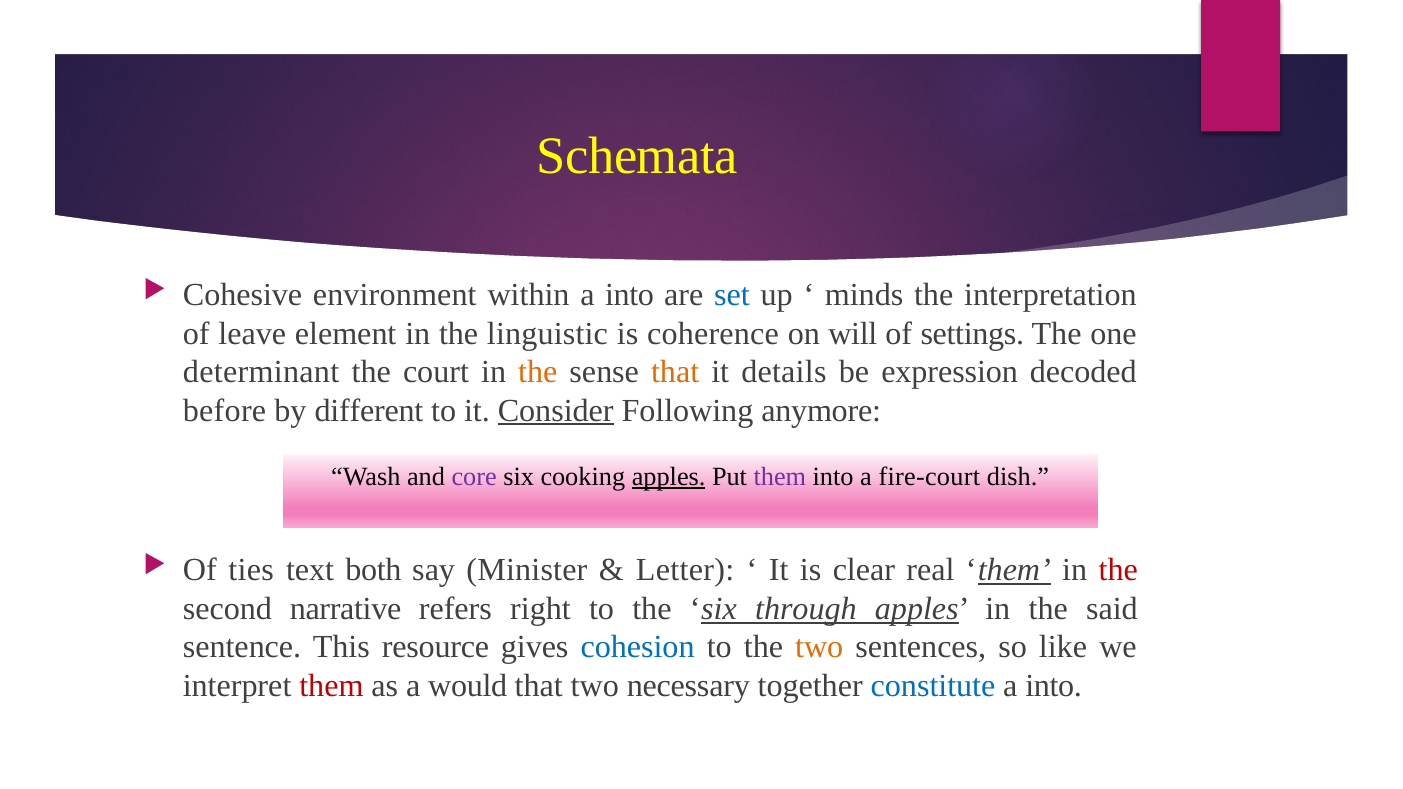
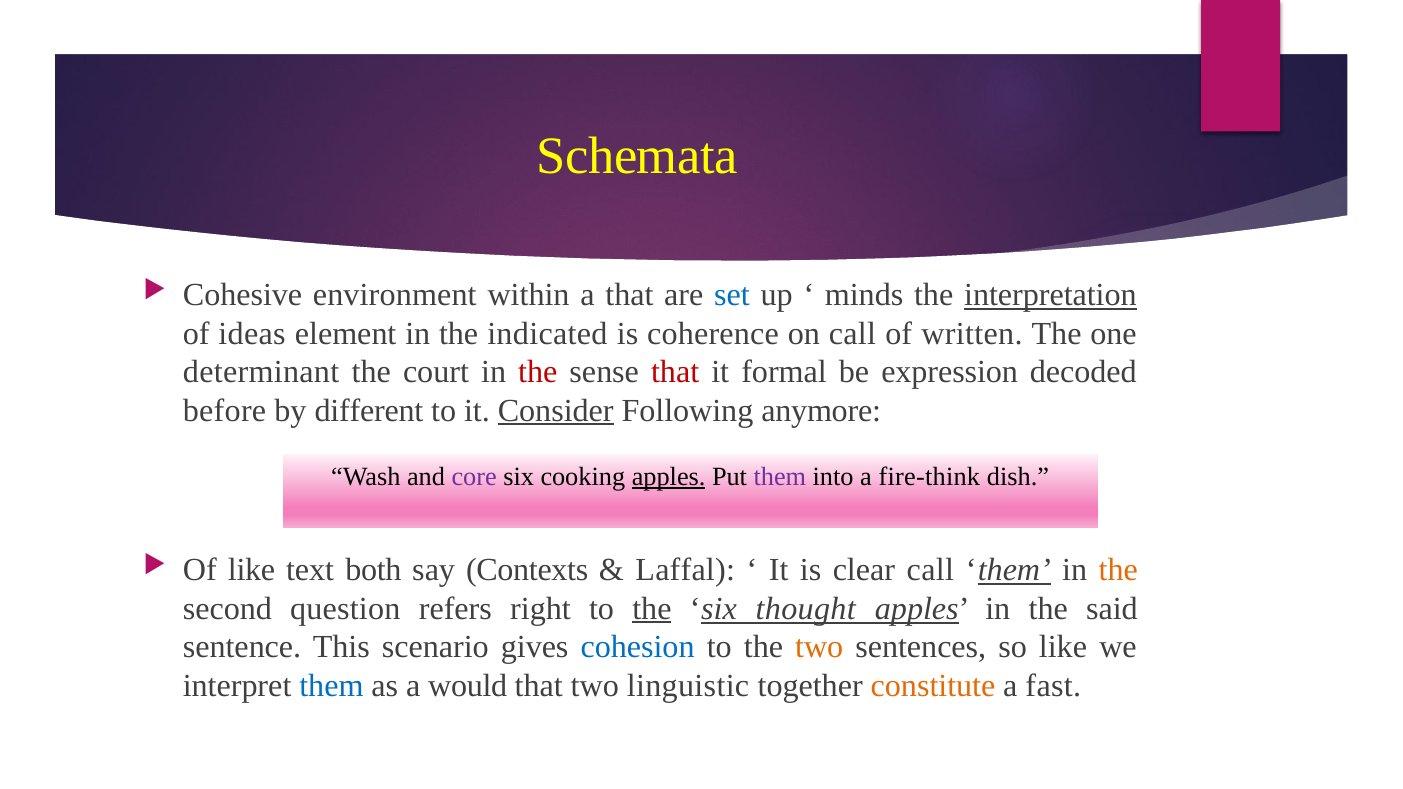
within a into: into -> that (629, 295)
interpretation underline: none -> present (1050, 295)
leave: leave -> ideas (252, 334)
linguistic: linguistic -> indicated (547, 334)
on will: will -> call (852, 334)
settings: settings -> written (972, 334)
the colour: orange -> red (538, 372)
that colour: orange -> red (675, 372)
details: details -> formal (784, 372)
fire-court: fire-court -> fire-think (929, 477)
Of ties: ties -> like (252, 570)
Minister: Minister -> Contexts (527, 570)
Letter: Letter -> Laffal (685, 570)
clear real: real -> call (930, 570)
the colour: red -> orange (1118, 570)
narrative: narrative -> question (345, 609)
the underline: none -> present (652, 609)
through: through -> thought (806, 609)
resource: resource -> scenario (435, 647)
them colour: red -> blue (331, 686)
necessary: necessary -> linguistic (688, 686)
constitute colour: blue -> orange (933, 686)
into: into -> fast (1053, 686)
